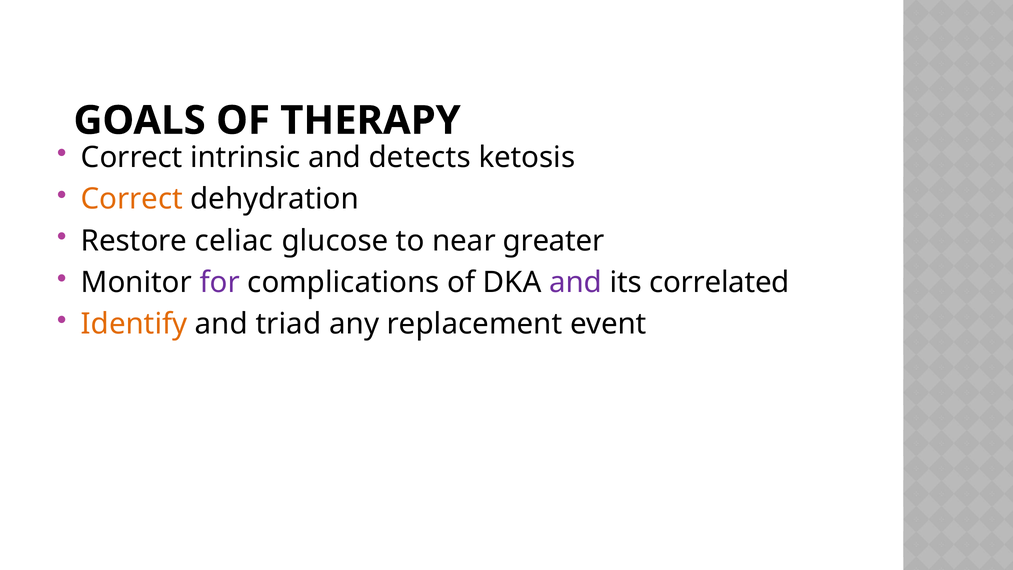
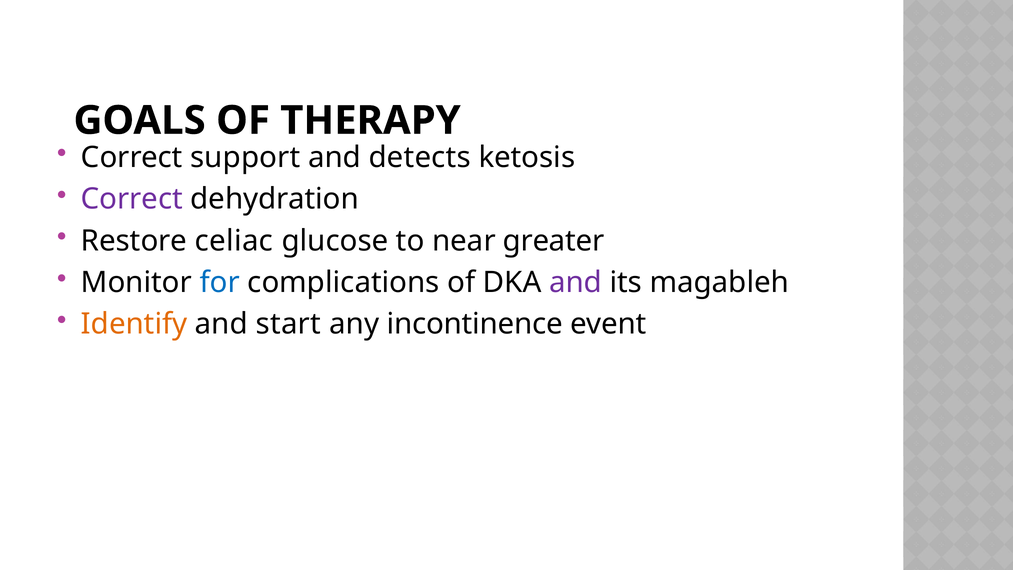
intrinsic: intrinsic -> support (245, 157)
Correct colour: orange -> purple (132, 199)
for colour: purple -> blue (220, 282)
correlated: correlated -> magableh (719, 282)
triad: triad -> start (288, 324)
replacement: replacement -> incontinence (475, 324)
